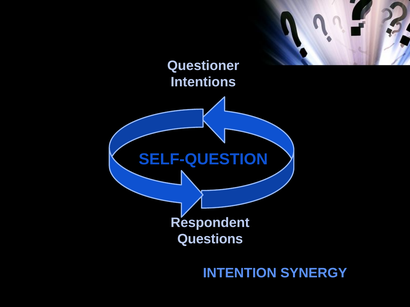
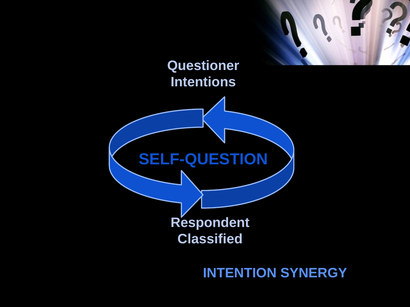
Questions: Questions -> Classified (210, 239)
